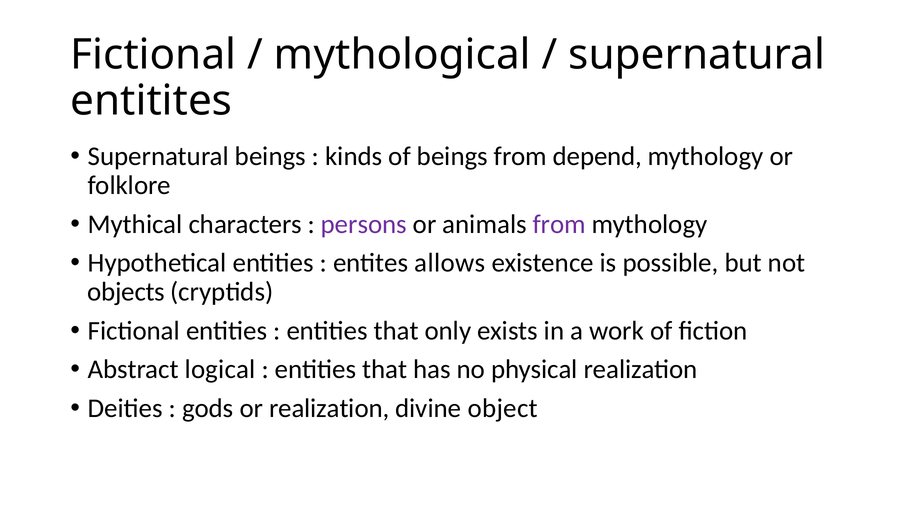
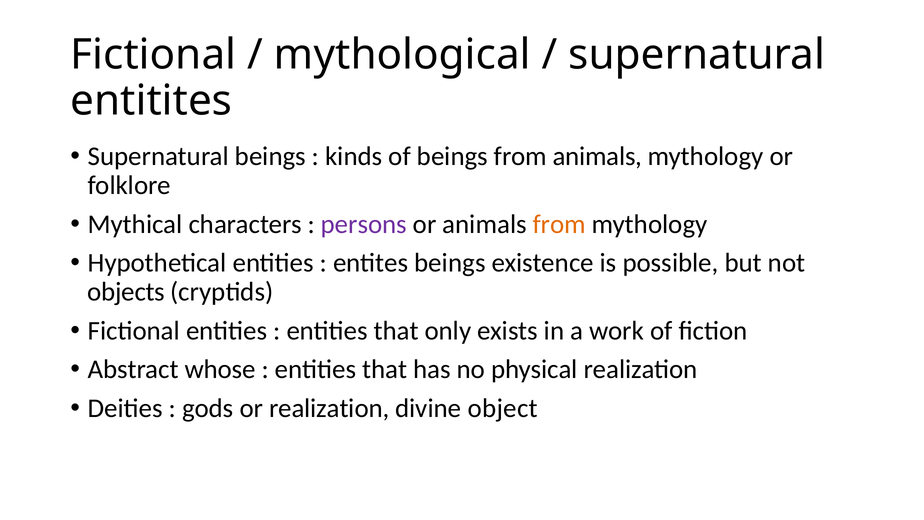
from depend: depend -> animals (597, 156)
from colour: purple -> orange (559, 224)
entites allows: allows -> beings (450, 263)
logical: logical -> whose (220, 369)
